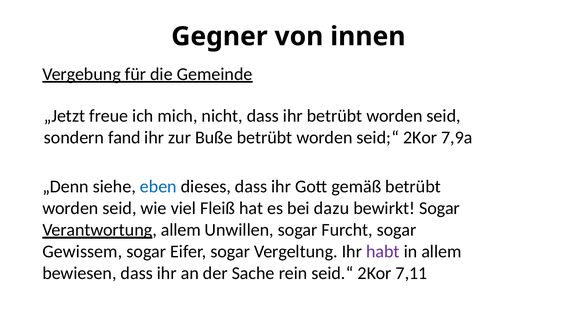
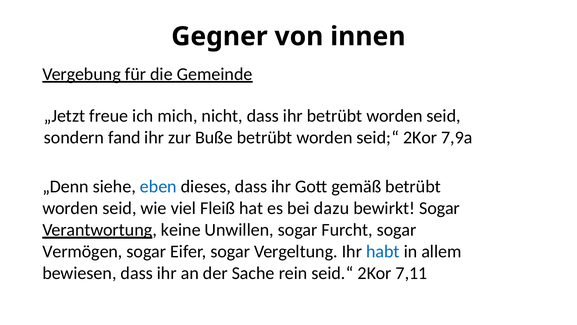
Verantwortung allem: allem -> keine (181, 230)
Gewissem: Gewissem -> Vermögen (82, 251)
habt colour: purple -> blue (383, 251)
